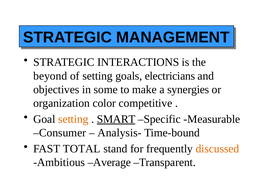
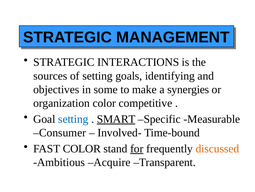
beyond: beyond -> sources (50, 76)
electricians: electricians -> identifying (170, 76)
setting colour: orange -> blue (73, 119)
Analysis-: Analysis- -> Involved- (120, 132)
FAST TOTAL: TOTAL -> COLOR (82, 148)
for underline: none -> present (137, 148)
Average: Average -> Acquire (109, 162)
